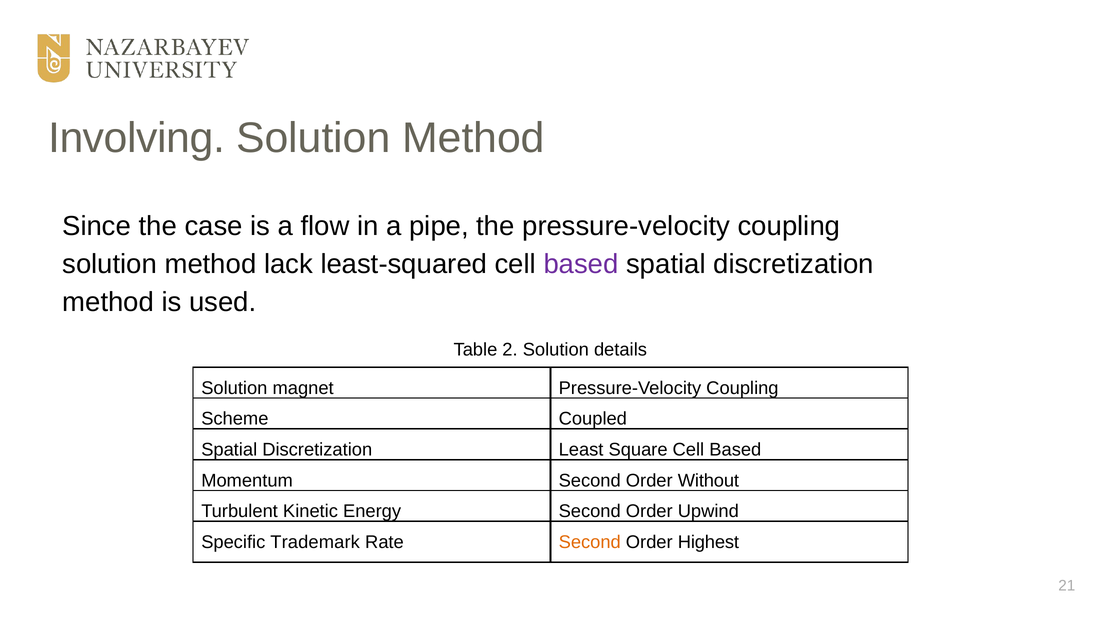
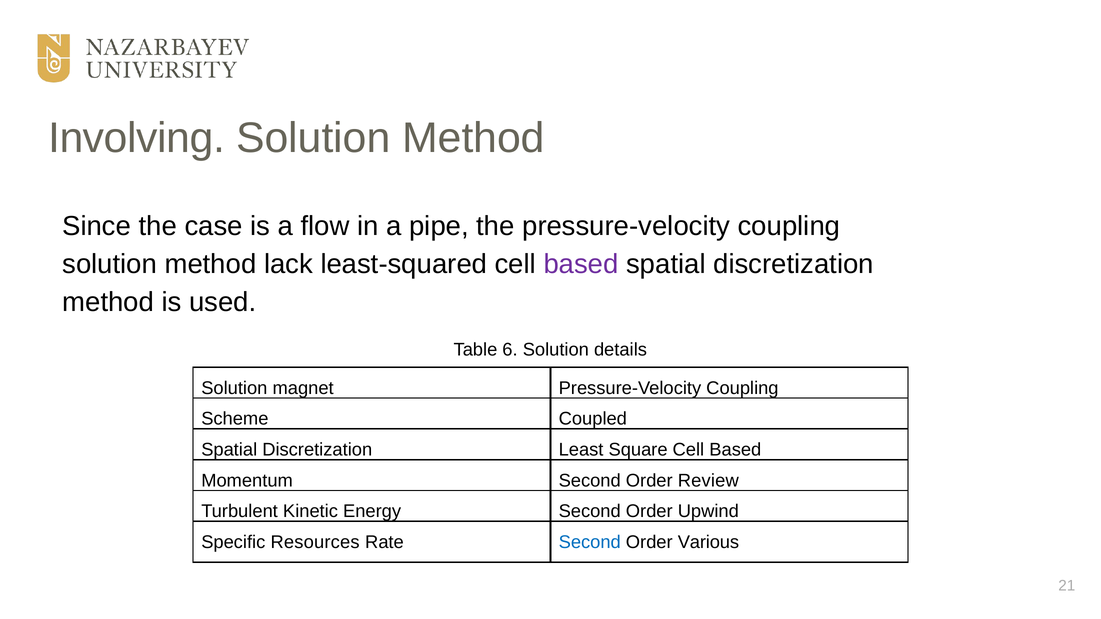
2: 2 -> 6 (510, 350)
Without: Without -> Review (708, 481)
Trademark: Trademark -> Resources (315, 543)
Second colour: orange -> blue (590, 543)
Highest: Highest -> Various (708, 543)
